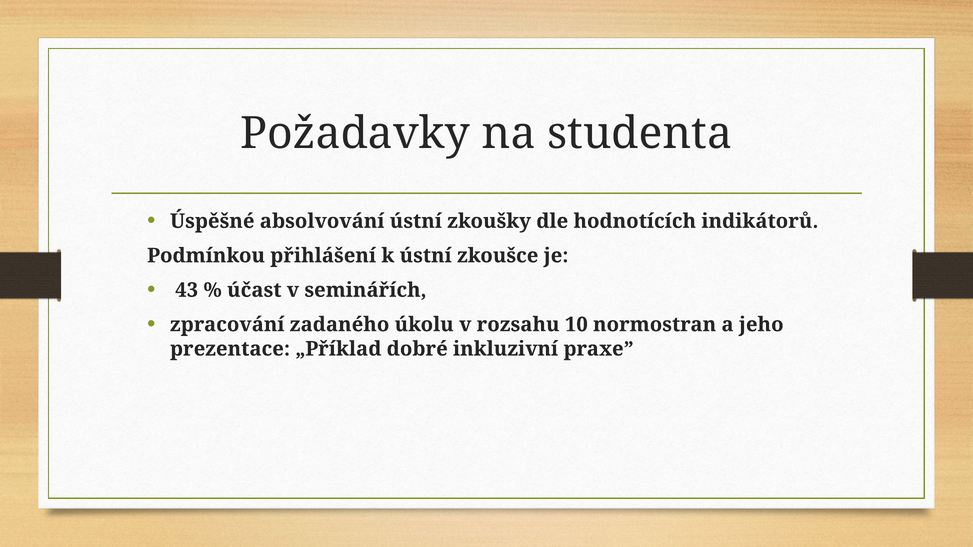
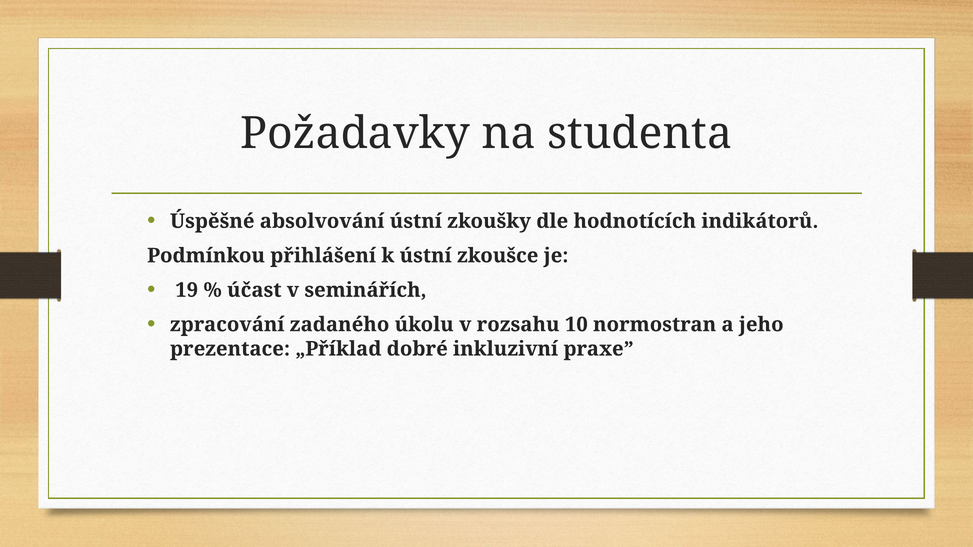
43: 43 -> 19 (187, 290)
